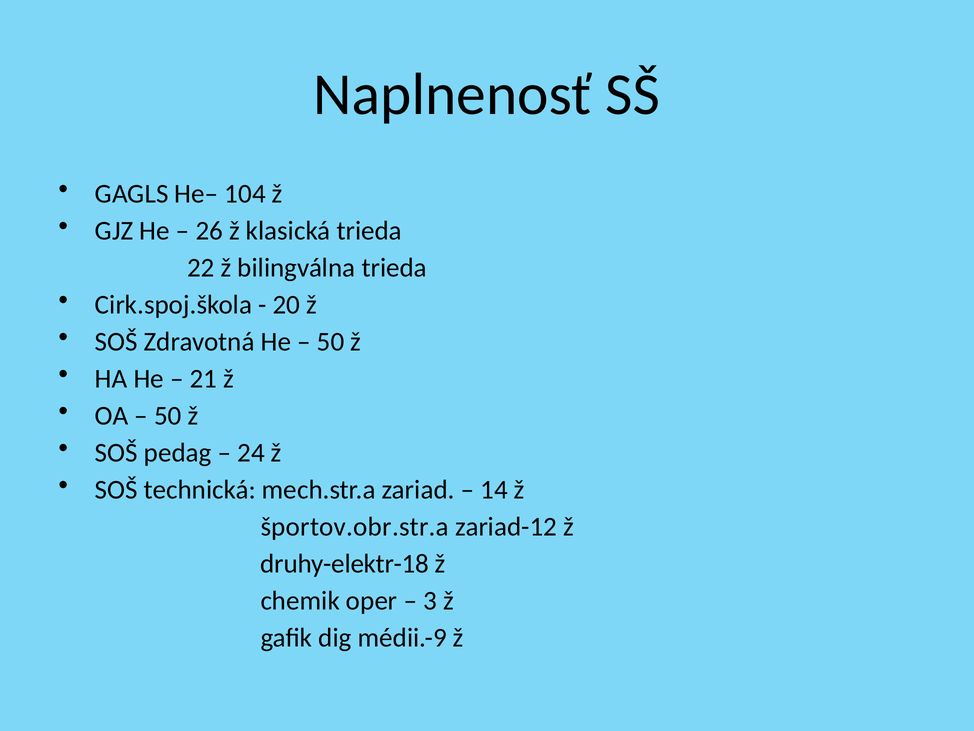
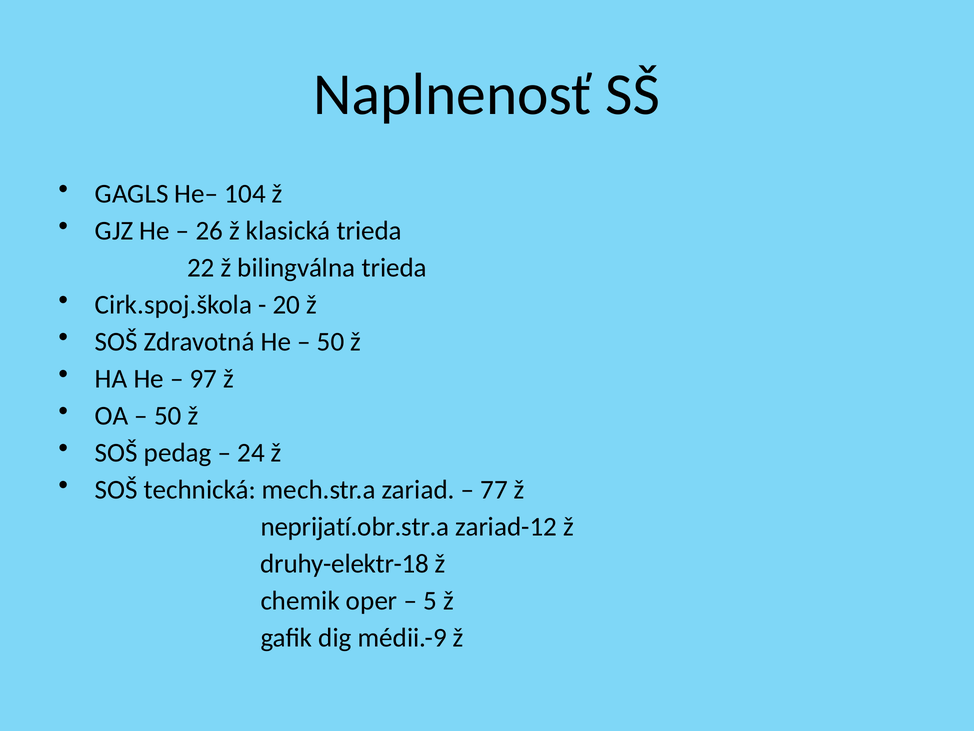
21: 21 -> 97 (203, 378)
14: 14 -> 77 (494, 489)
športov.obr.str.a: športov.obr.str.a -> neprijatí.obr.str.a (355, 526)
3: 3 -> 5 (430, 601)
